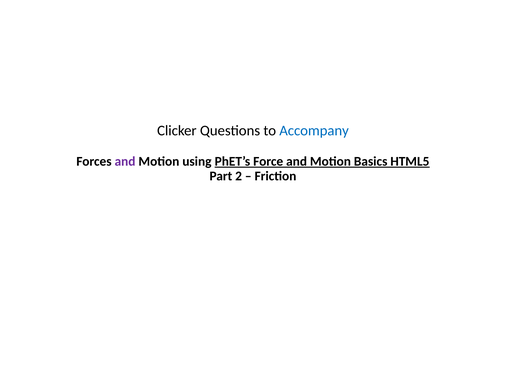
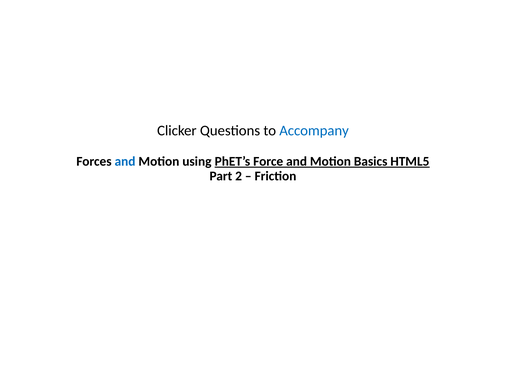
and colour: purple -> blue (125, 161)
